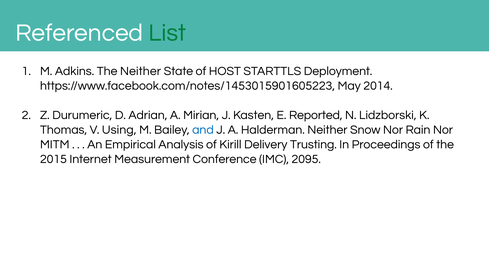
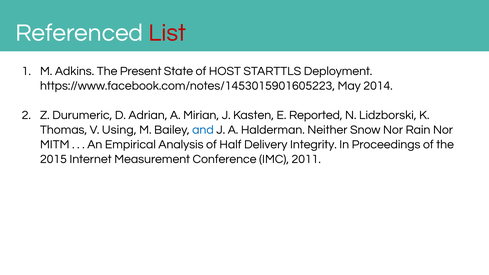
List colour: green -> red (167, 33)
The Neither: Neither -> Present (141, 71)
Kirill: Kirill -> Half (230, 144)
Trusting: Trusting -> Integrity (313, 144)
2095: 2095 -> 2011 (306, 159)
